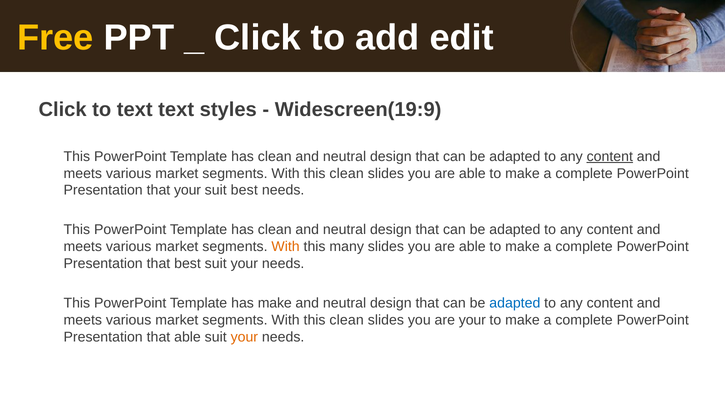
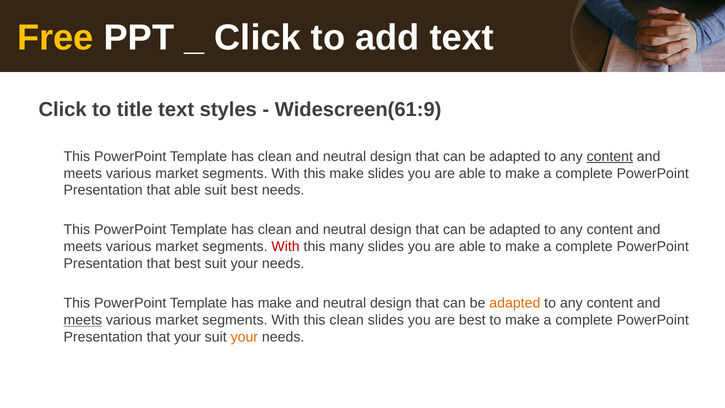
add edit: edit -> text (462, 38)
to text: text -> title (135, 109)
Widescreen(19:9: Widescreen(19:9 -> Widescreen(61:9 (358, 109)
clean: clean -> make (347, 173)
that your: your -> able (187, 190)
With colour: orange -> red (286, 247)
adapted colour: blue -> orange (515, 303)
meets underline: none -> present (83, 320)
are your: your -> best (472, 320)
that able: able -> your (188, 337)
